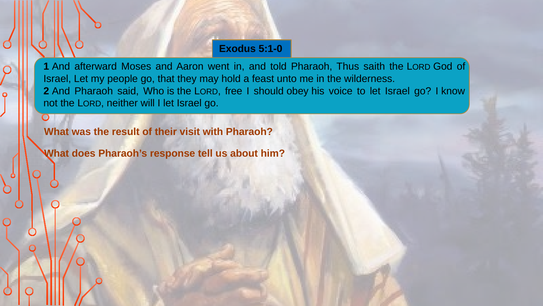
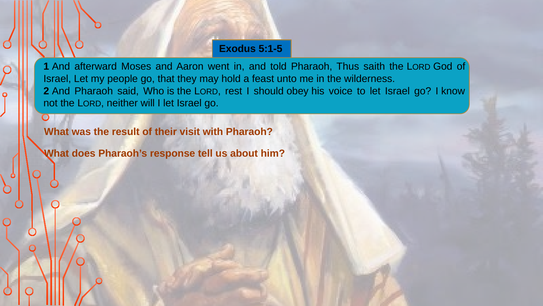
5:1-0: 5:1-0 -> 5:1-5 (270, 49)
free: free -> rest (234, 91)
